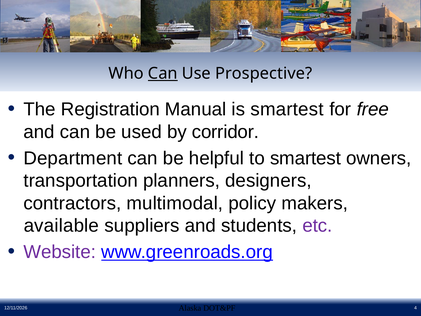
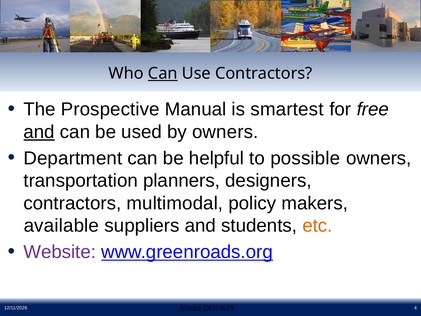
Use Prospective: Prospective -> Contractors (264, 73)
Registration: Registration -> Prospective (110, 109)
and underline: none -> present (39, 132)
by corridor: corridor -> owners (225, 132)
to smartest: smartest -> possible (305, 158)
etc colour: purple -> orange (317, 226)
